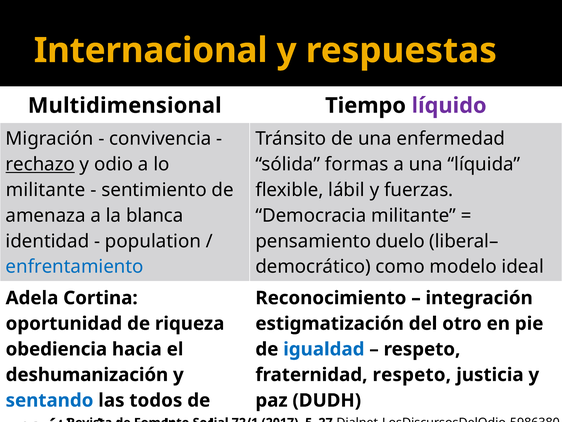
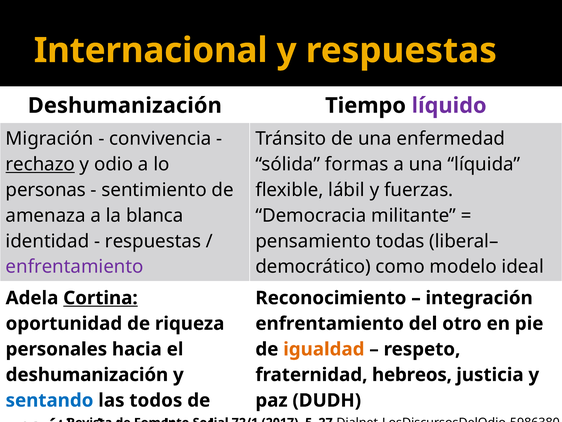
Multidimensional: Multidimensional -> Deshumanización (125, 105)
militante: militante -> personas (46, 190)
population: population -> respuestas (153, 241)
duelo: duelo -> todas (400, 241)
enfrentamiento colour: blue -> purple (75, 266)
Cortina underline: none -> present (100, 298)
estigmatización: estigmatización -> enfrentamiento (330, 323)
obediencia: obediencia -> personales (56, 349)
igualdad colour: blue -> orange (324, 349)
fraternidad respeto: respeto -> hebreos (412, 374)
